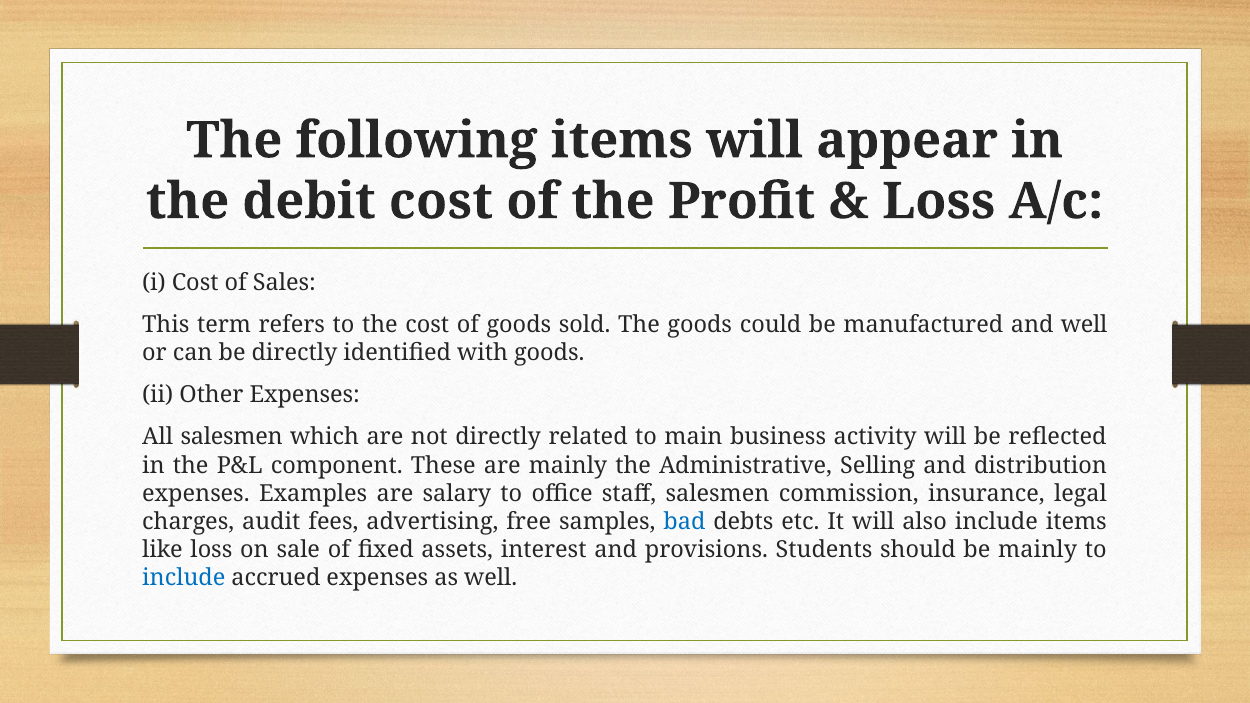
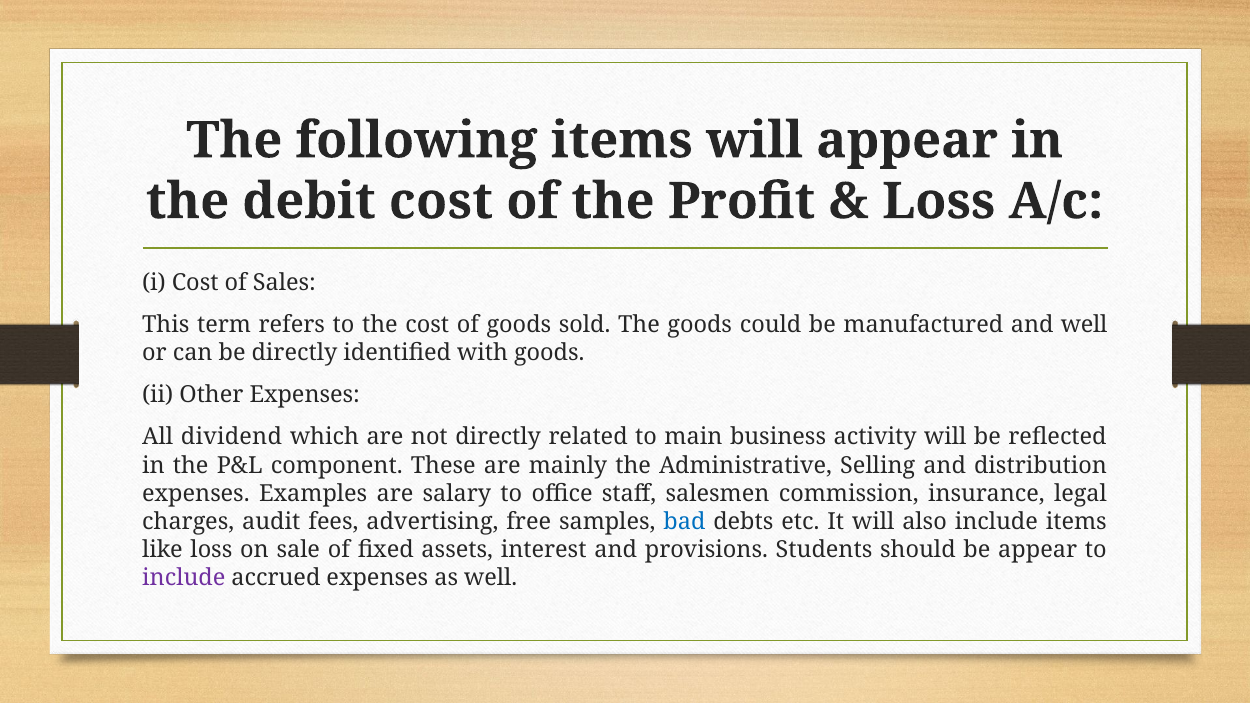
All salesmen: salesmen -> dividend (231, 437)
be mainly: mainly -> appear (1038, 550)
include colour: blue -> purple (184, 578)
